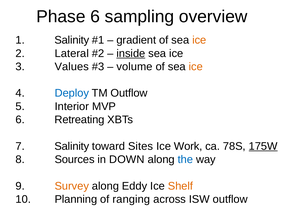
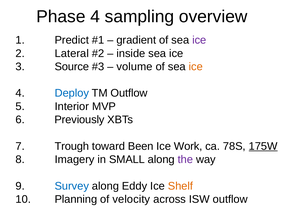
Phase 6: 6 -> 4 (95, 17)
1 Salinity: Salinity -> Predict (72, 40)
ice colour: orange -> purple (199, 40)
inside underline: present -> none (131, 53)
Values: Values -> Source (72, 67)
Retreating: Retreating -> Previously (80, 120)
Salinity: Salinity -> Trough (72, 146)
Sites: Sites -> Been (141, 146)
Sources: Sources -> Imagery (75, 159)
DOWN: DOWN -> SMALL (127, 159)
the colour: blue -> purple (185, 159)
Survey colour: orange -> blue (72, 186)
ranging: ranging -> velocity (131, 199)
